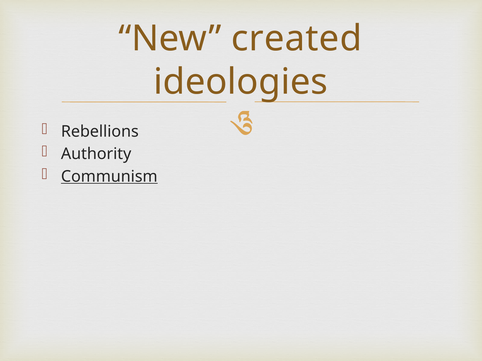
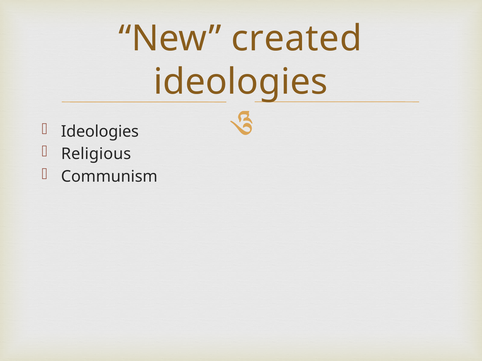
Rebellions: Rebellions -> Ideologies (100, 132)
Authority: Authority -> Religious (96, 154)
Communism underline: present -> none (109, 177)
